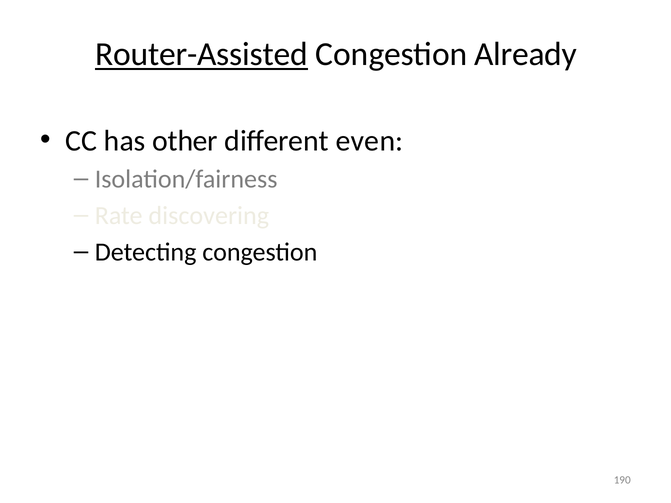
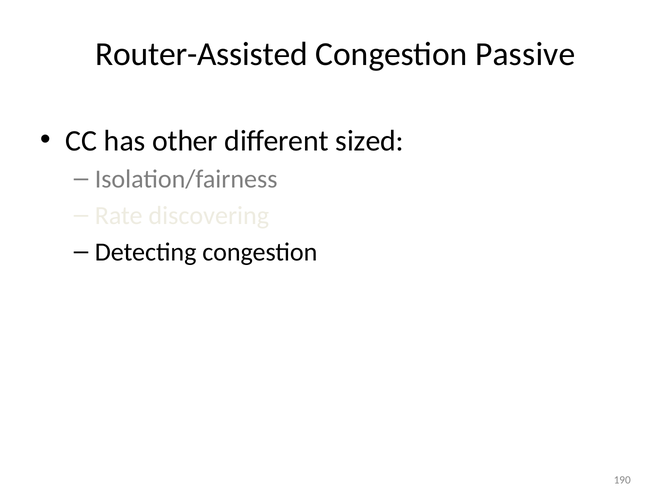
Router-Assisted underline: present -> none (202, 54)
Already: Already -> Passive (525, 54)
even: even -> sized (370, 141)
